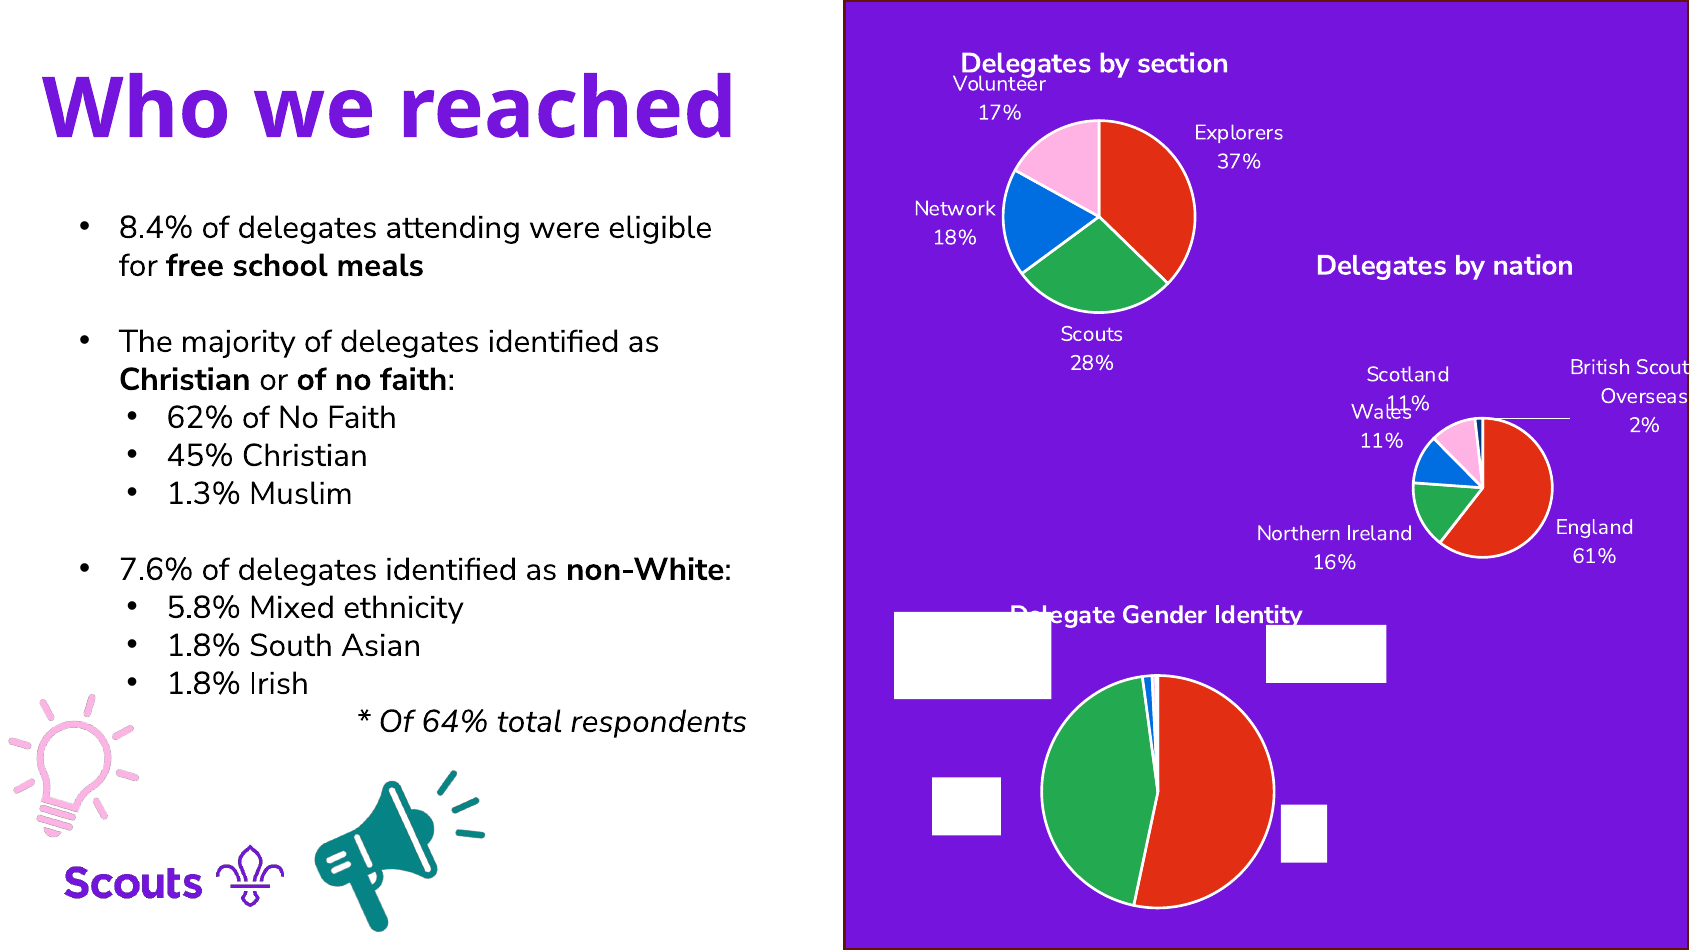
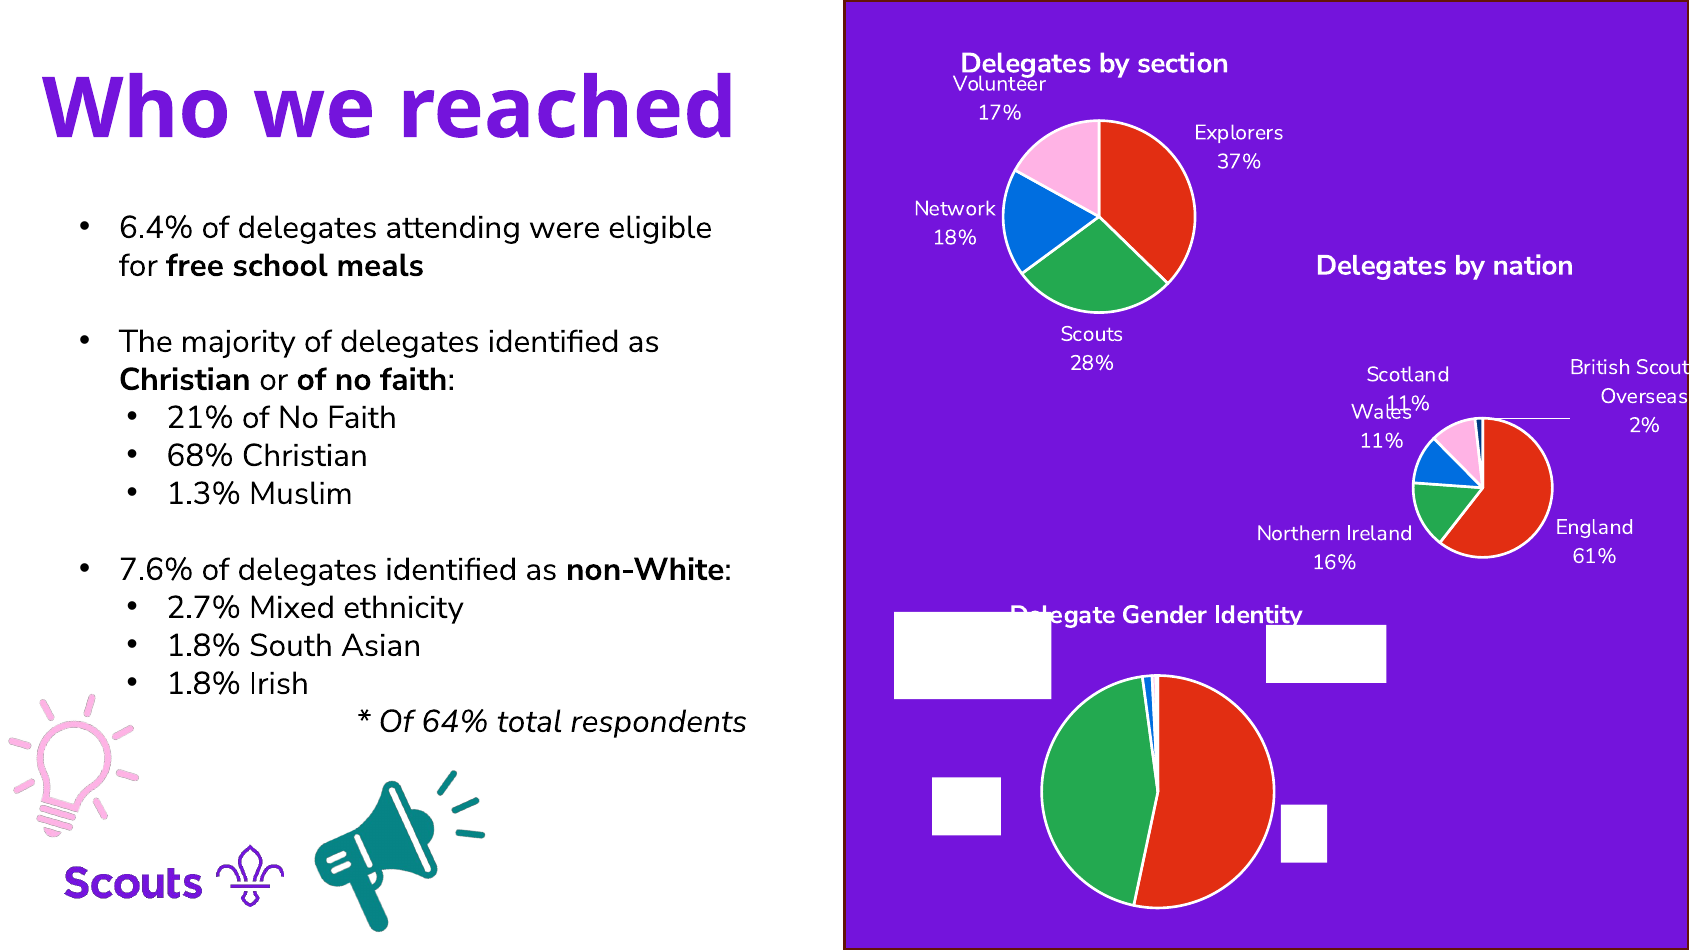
8.4%: 8.4% -> 6.4% (156, 227)
62%: 62% -> 21% (200, 417)
45%: 45% -> 68% (200, 455)
5.8%: 5.8% -> 2.7% (204, 608)
